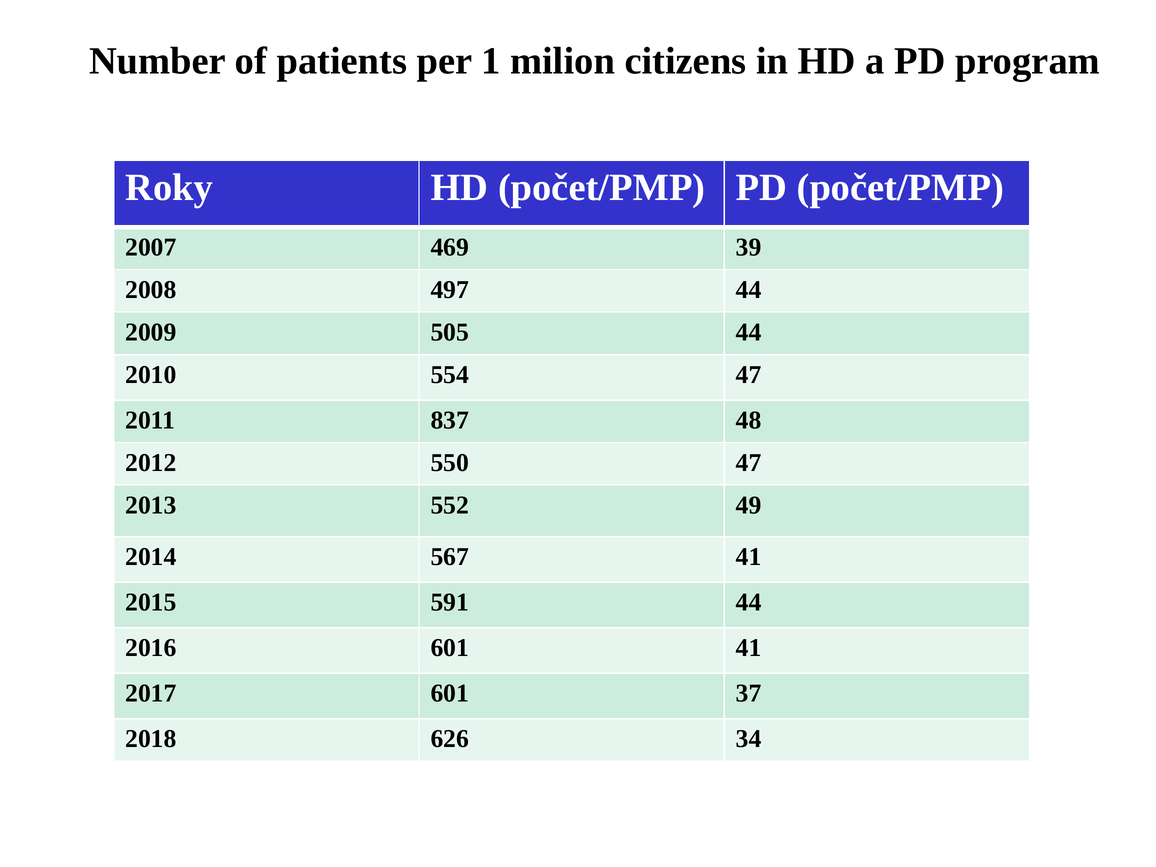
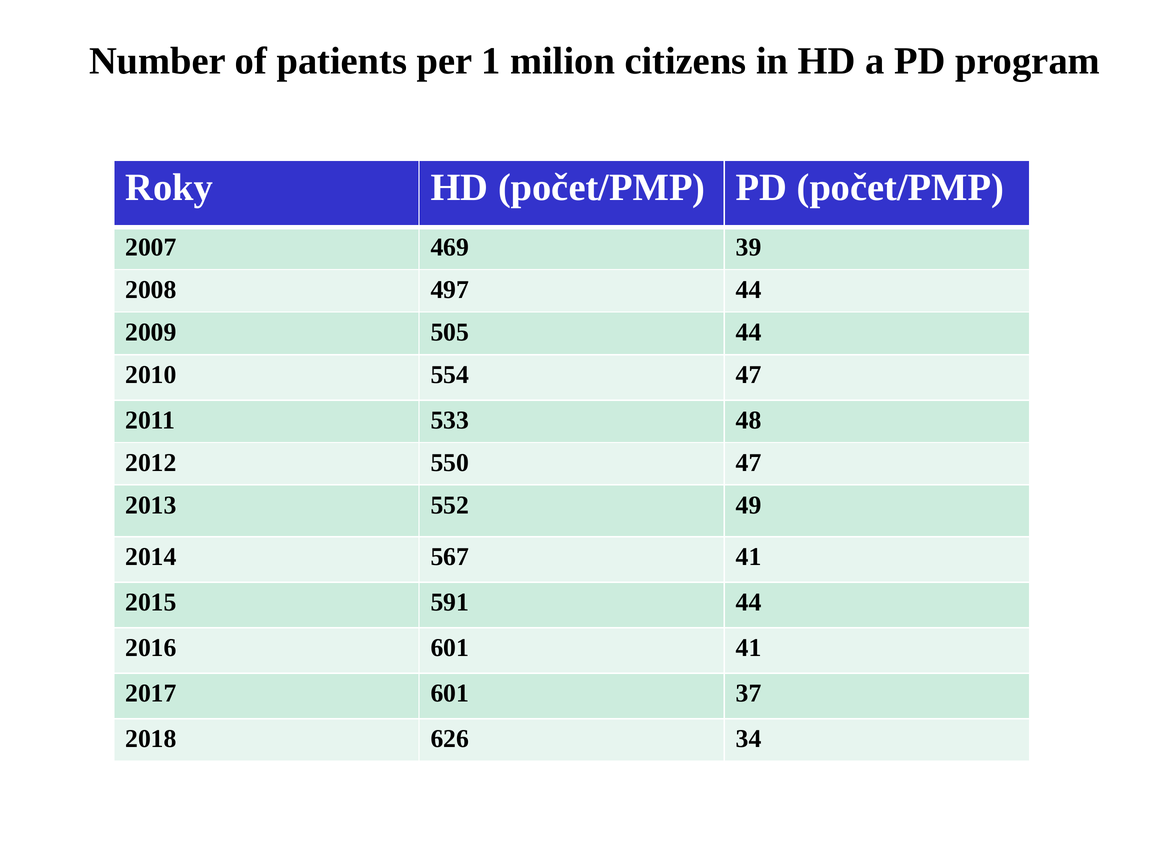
837: 837 -> 533 (450, 420)
